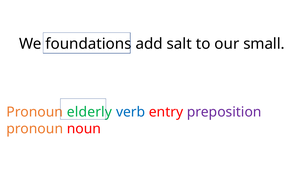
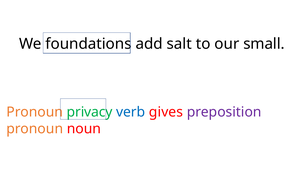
elderly: elderly -> privacy (90, 112)
entry: entry -> gives (166, 112)
